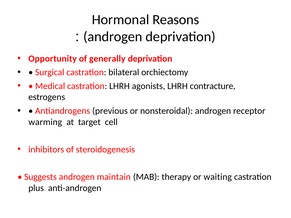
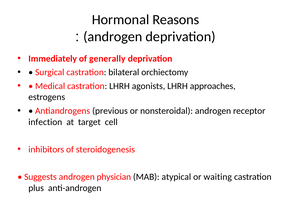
Opportunity: Opportunity -> Immediately (53, 59)
contracture: contracture -> approaches (213, 86)
warming: warming -> infection (45, 122)
maintain: maintain -> physician (114, 177)
therapy: therapy -> atypical (176, 177)
